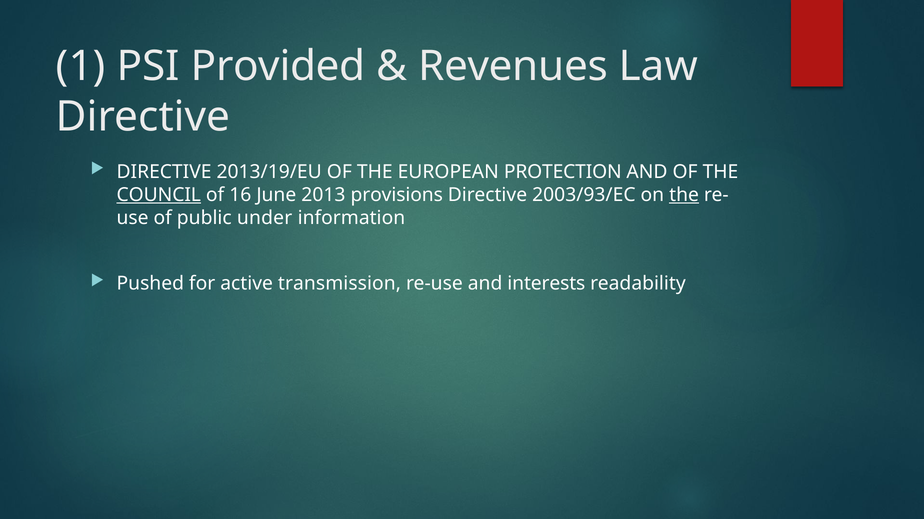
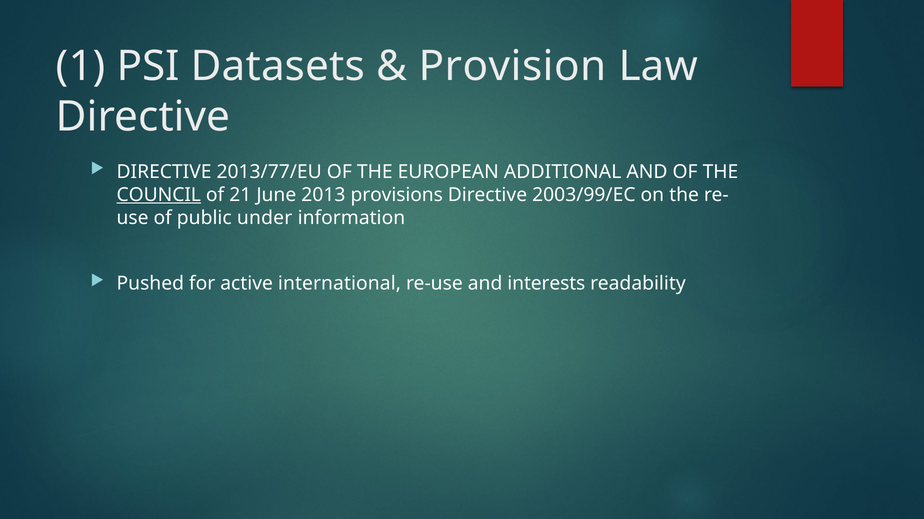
Provided: Provided -> Datasets (278, 66)
Revenues: Revenues -> Provision (513, 66)
2013/19/EU: 2013/19/EU -> 2013/77/EU (269, 172)
PROTECTION: PROTECTION -> ADDITIONAL (563, 172)
16: 16 -> 21 (240, 195)
2003/93/EC: 2003/93/EC -> 2003/99/EC (584, 195)
the underline: present -> none (684, 195)
transmission: transmission -> international (339, 284)
